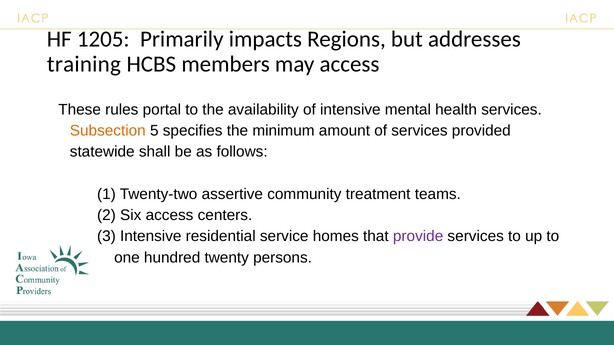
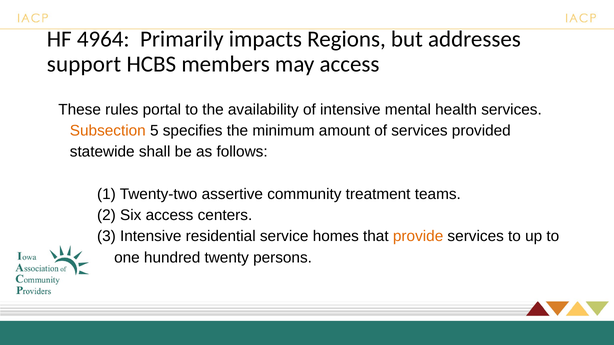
1205: 1205 -> 4964 (103, 39)
training: training -> support (84, 64)
provide colour: purple -> orange (418, 237)
